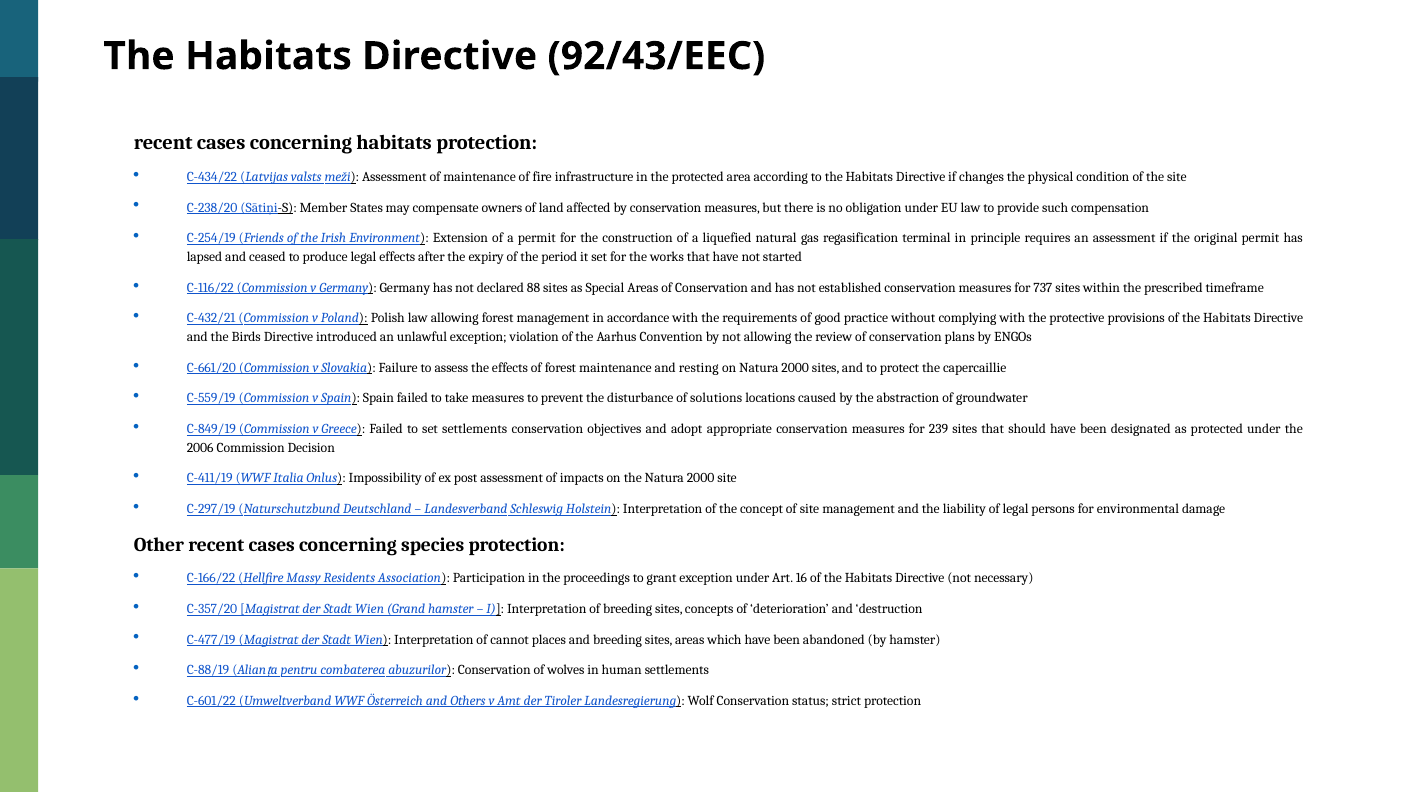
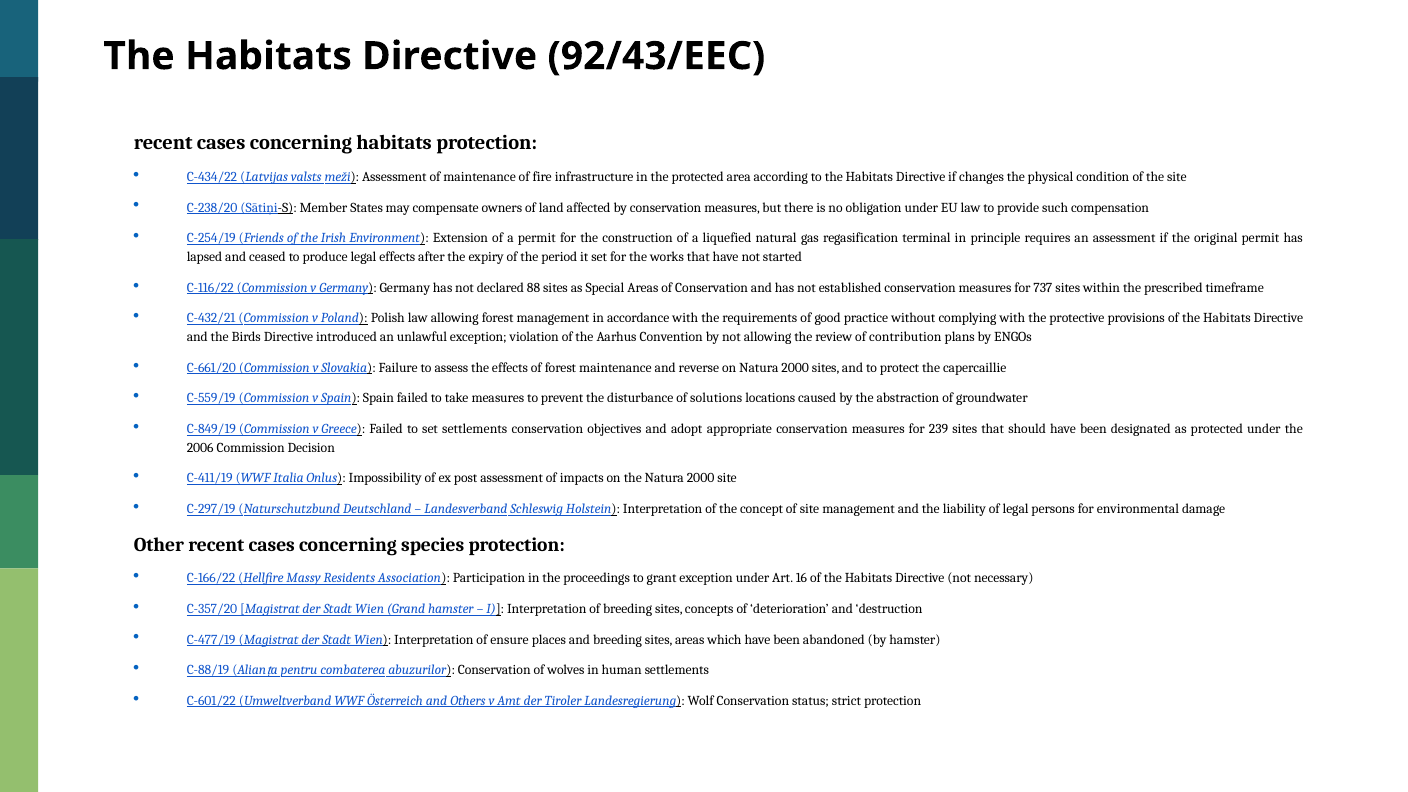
review of conservation: conservation -> contribution (905, 337)
resting: resting -> reverse (699, 368)
cannot: cannot -> ensure (510, 640)
